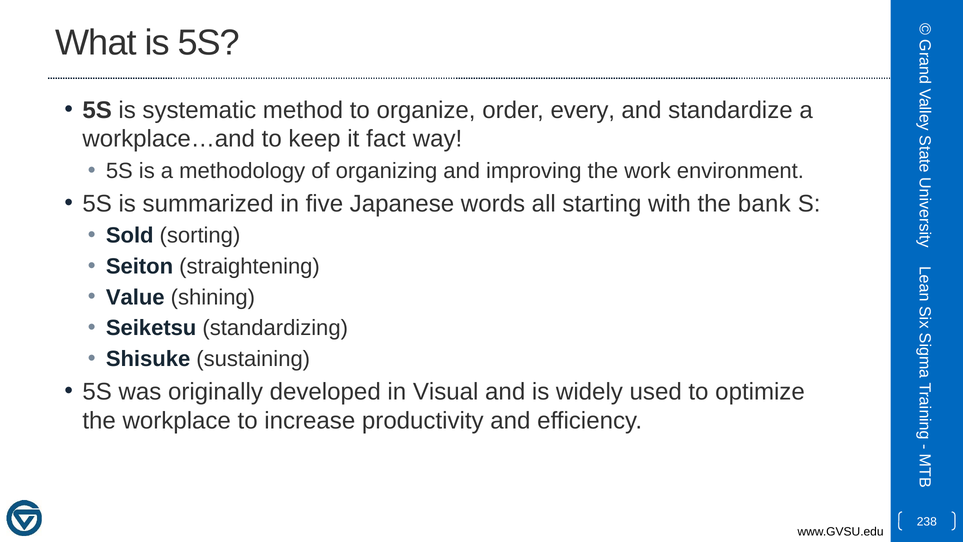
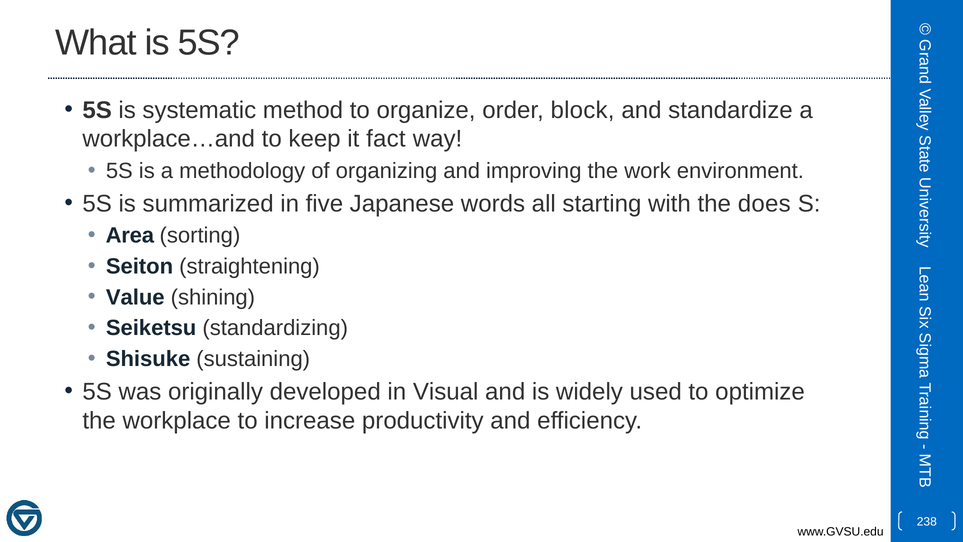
every: every -> block (583, 110)
bank: bank -> does (764, 203)
Sold: Sold -> Area (130, 235)
